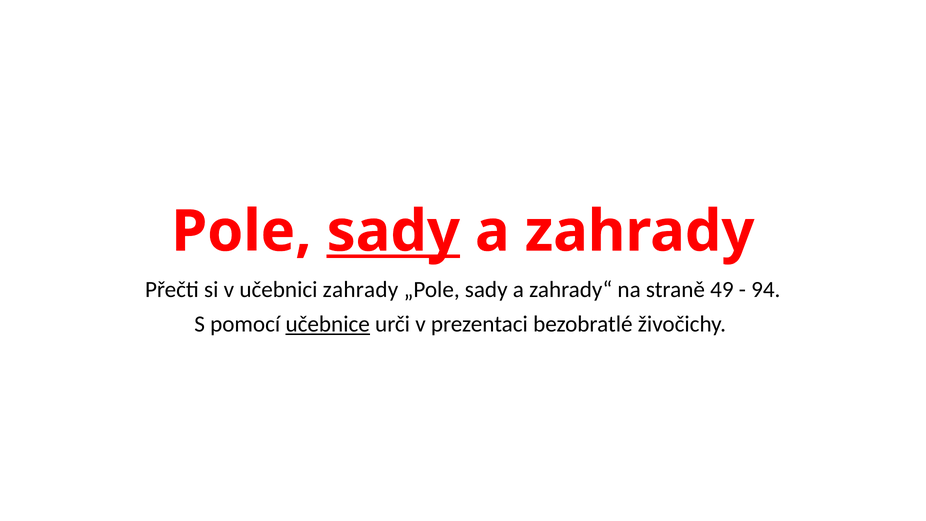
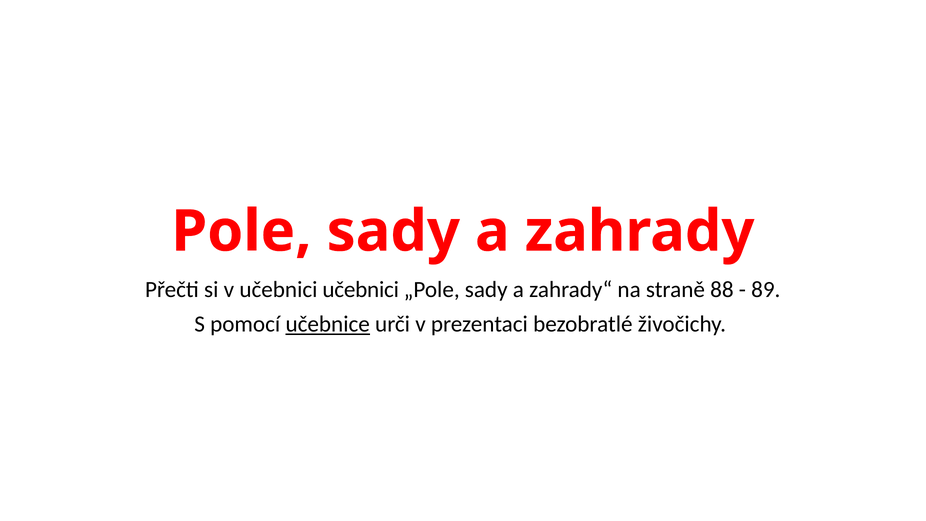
sady underline: present -> none (393, 231)
učebnici zahrady: zahrady -> učebnici (361, 289)
49: 49 -> 88 (722, 289)
94: 94 -> 89 (766, 289)
